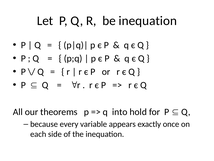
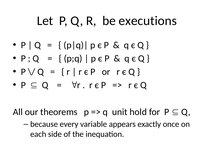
be inequation: inequation -> executions (148, 21)
into: into -> unit (120, 112)
